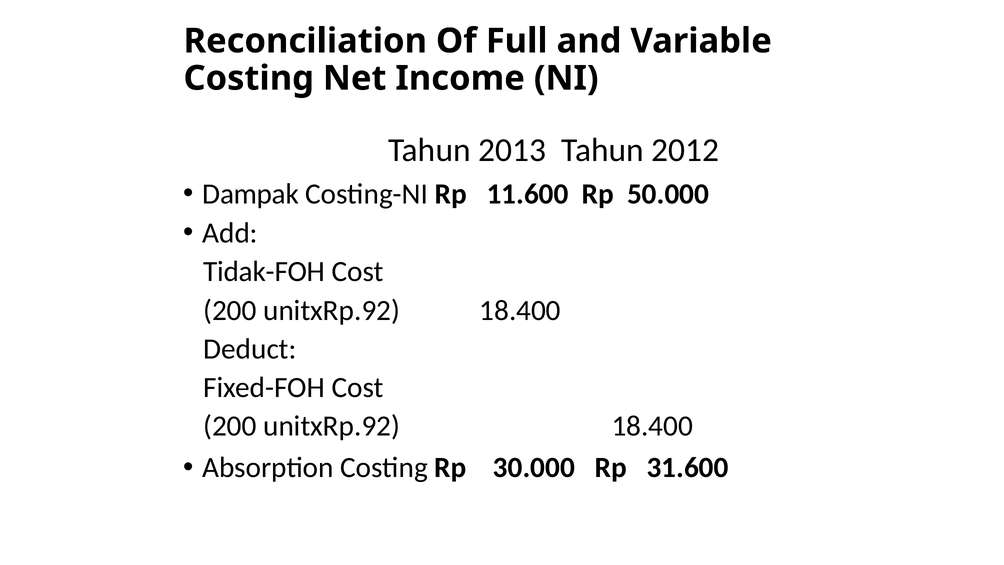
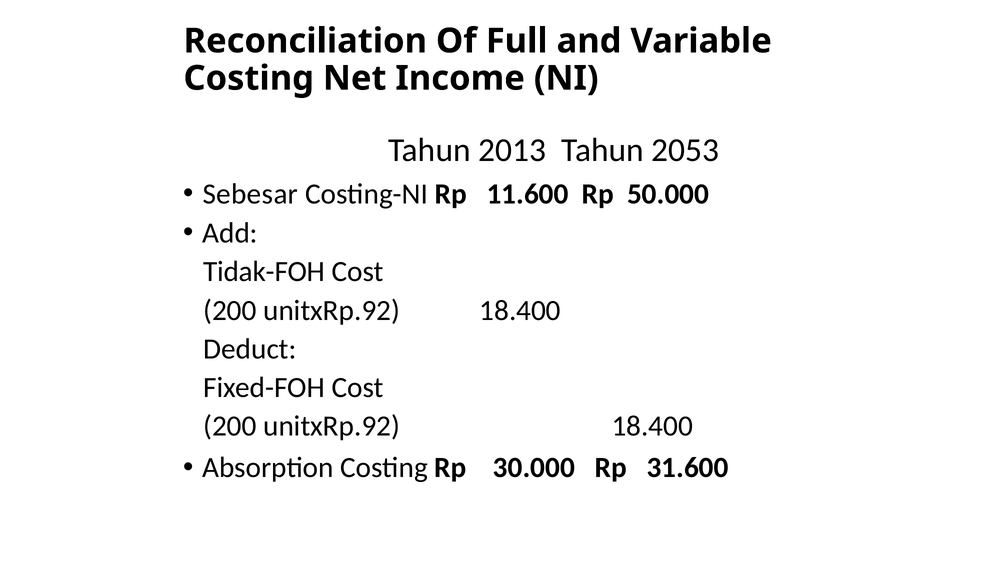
2012: 2012 -> 2053 (685, 150)
Dampak: Dampak -> Sebesar (250, 194)
